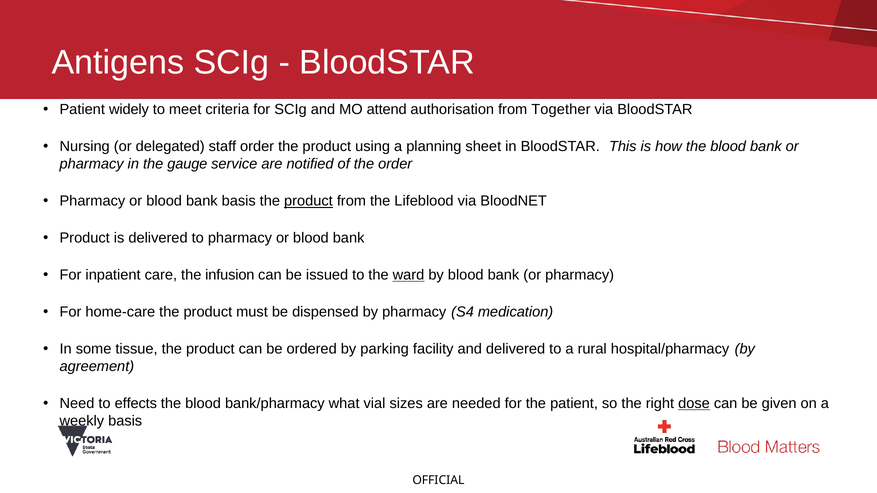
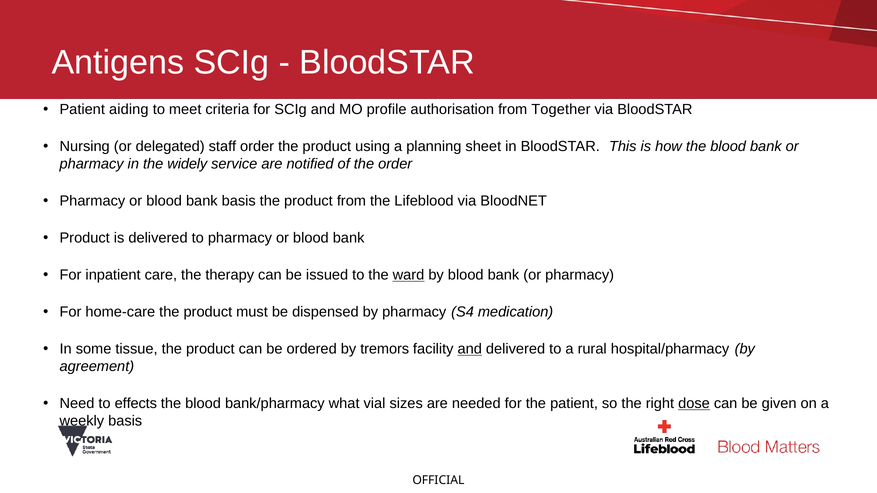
widely: widely -> aiding (129, 110)
attend: attend -> profile (387, 110)
gauge: gauge -> widely (187, 164)
product underline: present -> none (308, 201)
infusion: infusion -> therapy (230, 275)
parking: parking -> tremors (385, 349)
and underline: none -> present (470, 349)
